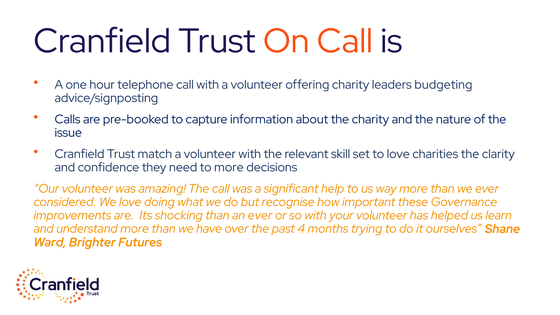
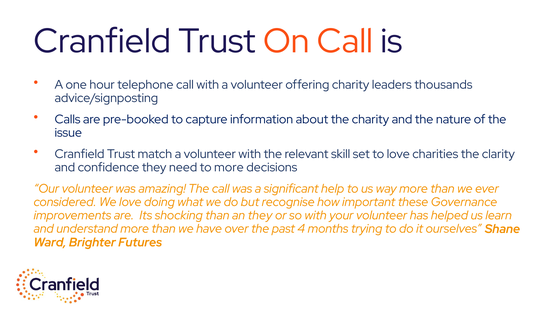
budgeting: budgeting -> thousands (443, 85)
an ever: ever -> they (260, 215)
